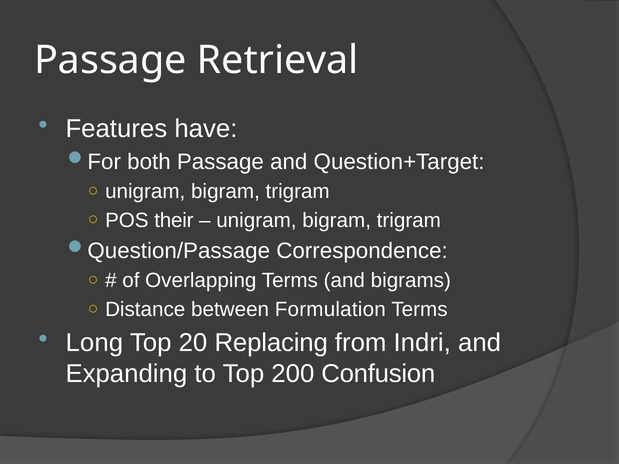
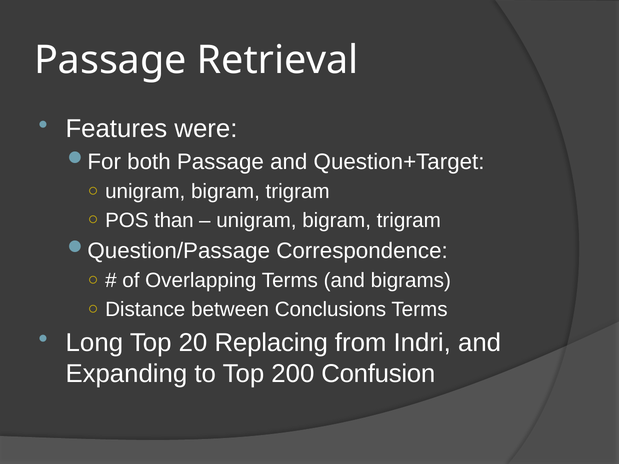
have: have -> were (206, 129)
their: their -> than (174, 220)
Formulation: Formulation -> Conclusions (330, 310)
